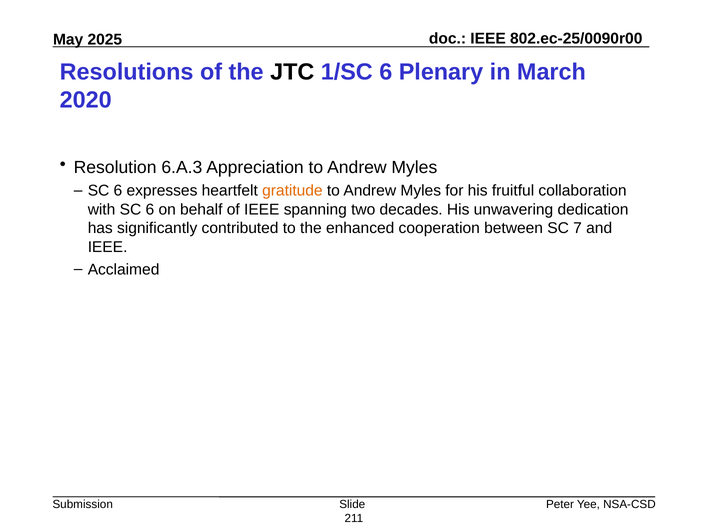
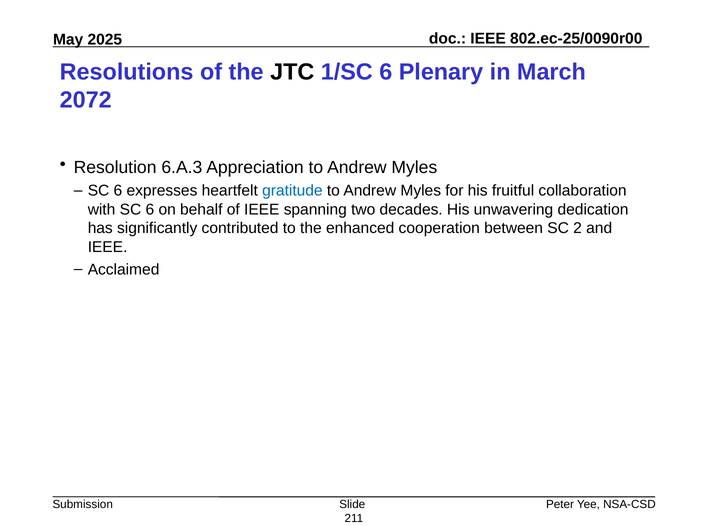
2020: 2020 -> 2072 (86, 100)
gratitude colour: orange -> blue (292, 191)
7: 7 -> 2 (578, 228)
